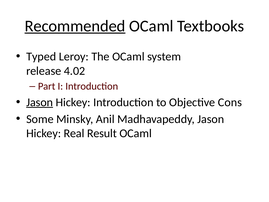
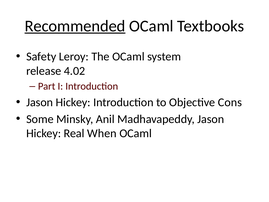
Typed: Typed -> Safety (41, 56)
Jason underline: present -> none (40, 102)
Result: Result -> When (102, 133)
